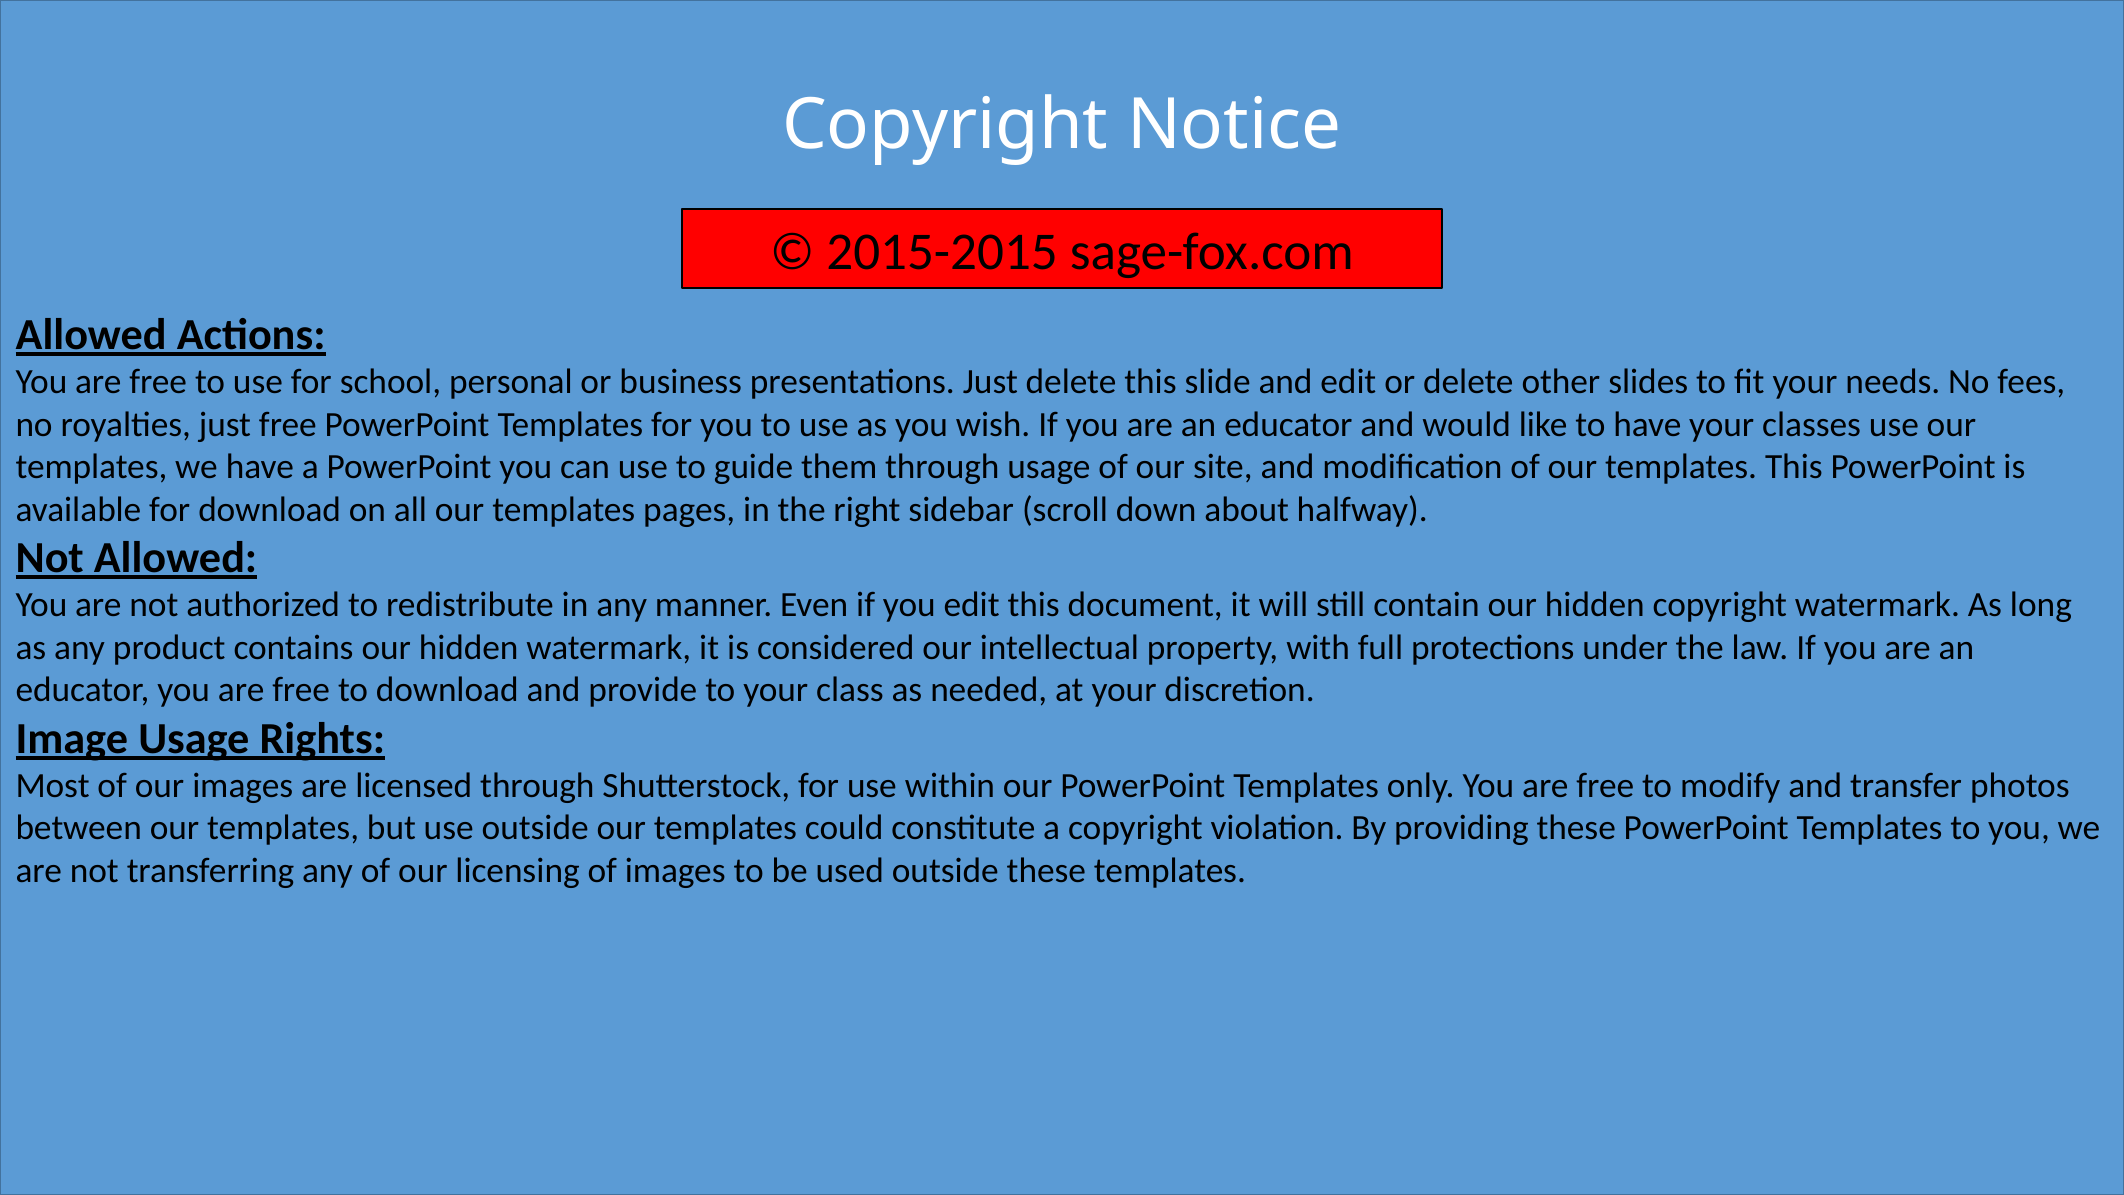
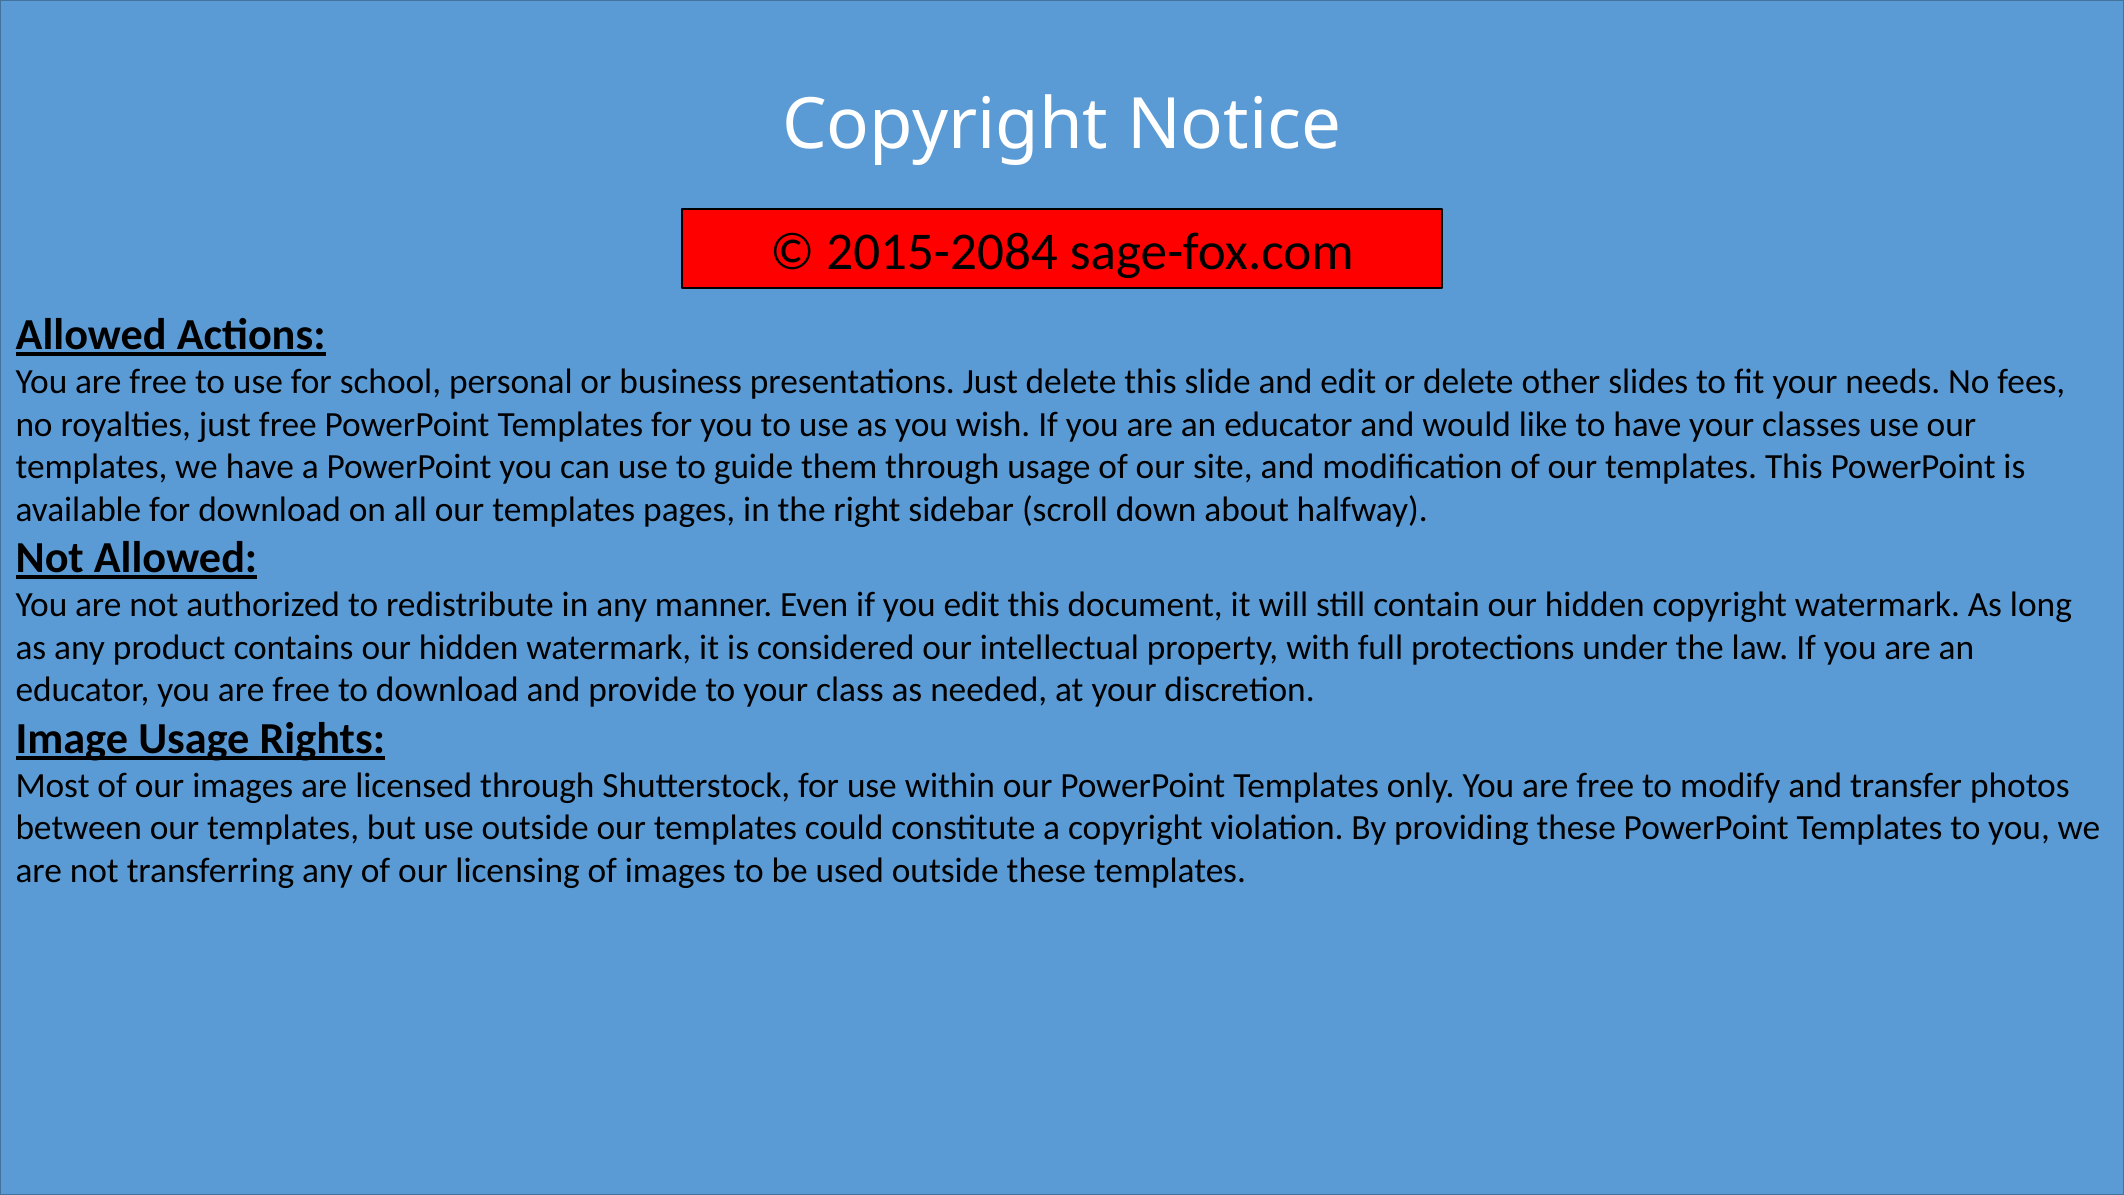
2015-2015: 2015-2015 -> 2015-2084 (942, 252)
